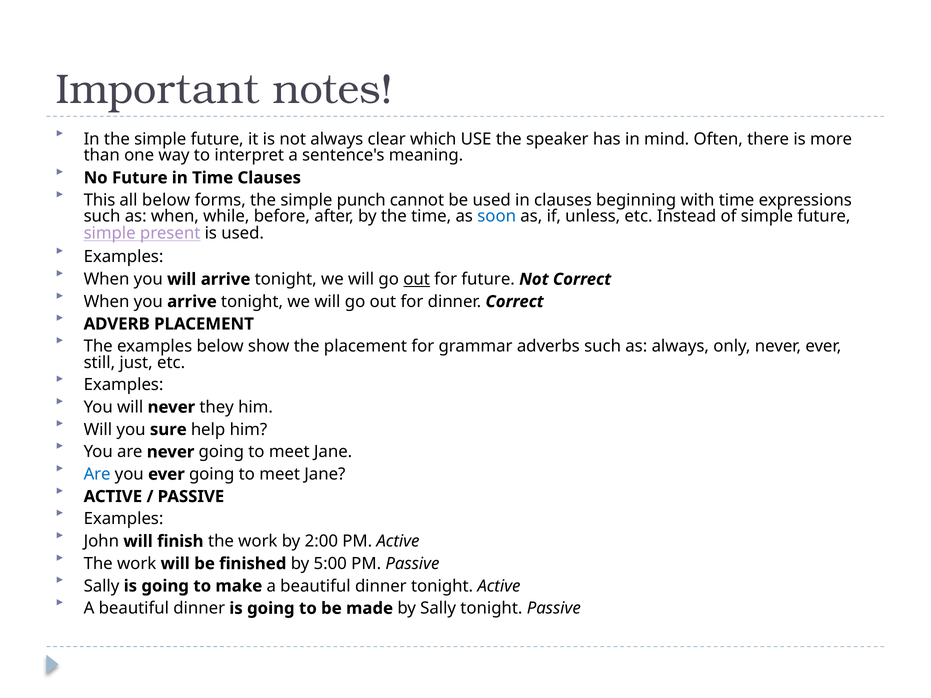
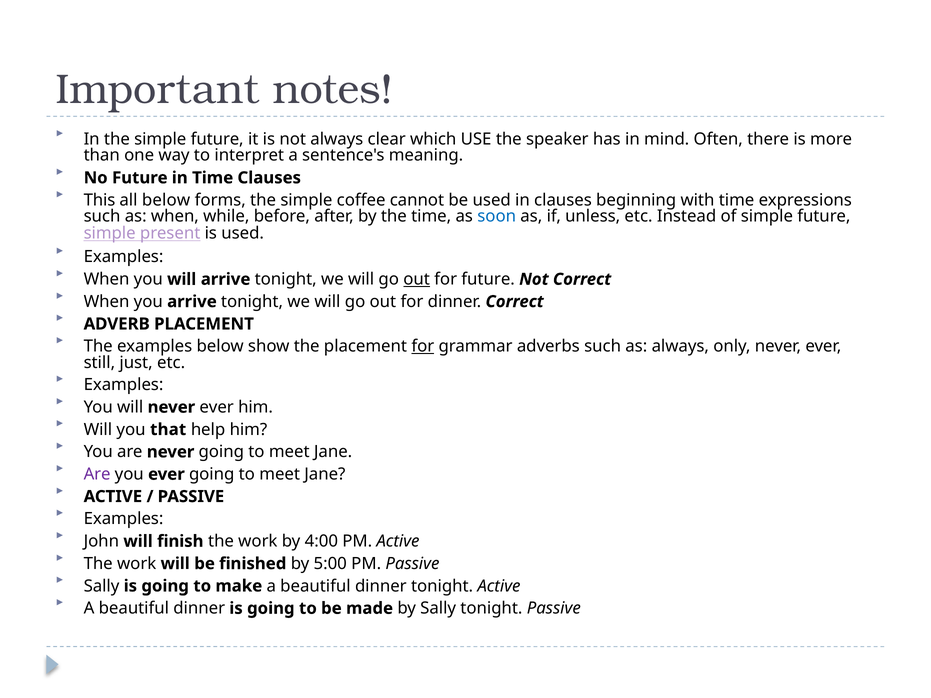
punch: punch -> coffee (361, 200)
for underline: none -> present (423, 346)
will never they: they -> ever (217, 407)
sure: sure -> that (168, 430)
Are colour: blue -> purple (97, 474)
2:00: 2:00 -> 4:00 (321, 541)
